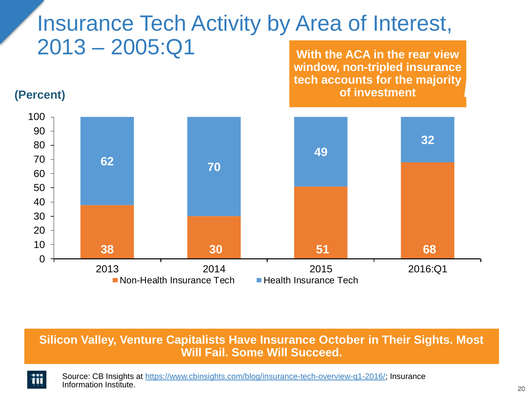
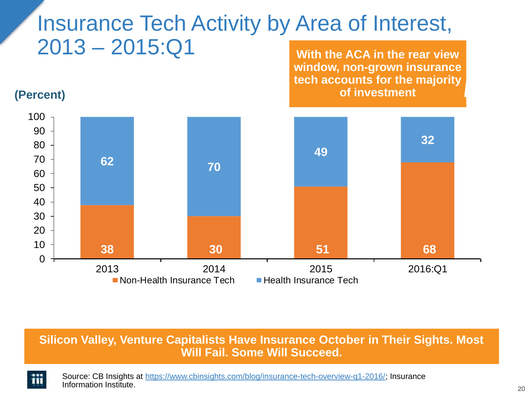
2005:Q1: 2005:Q1 -> 2015:Q1 (153, 47)
non-tripled: non-tripled -> non-grown (373, 67)
